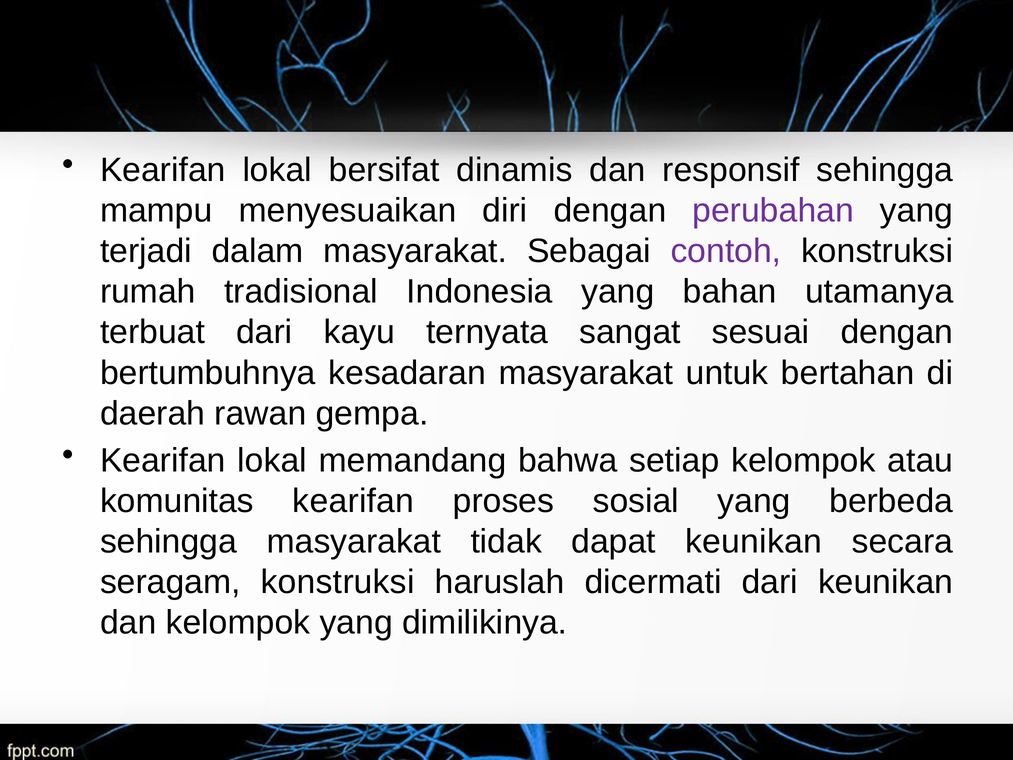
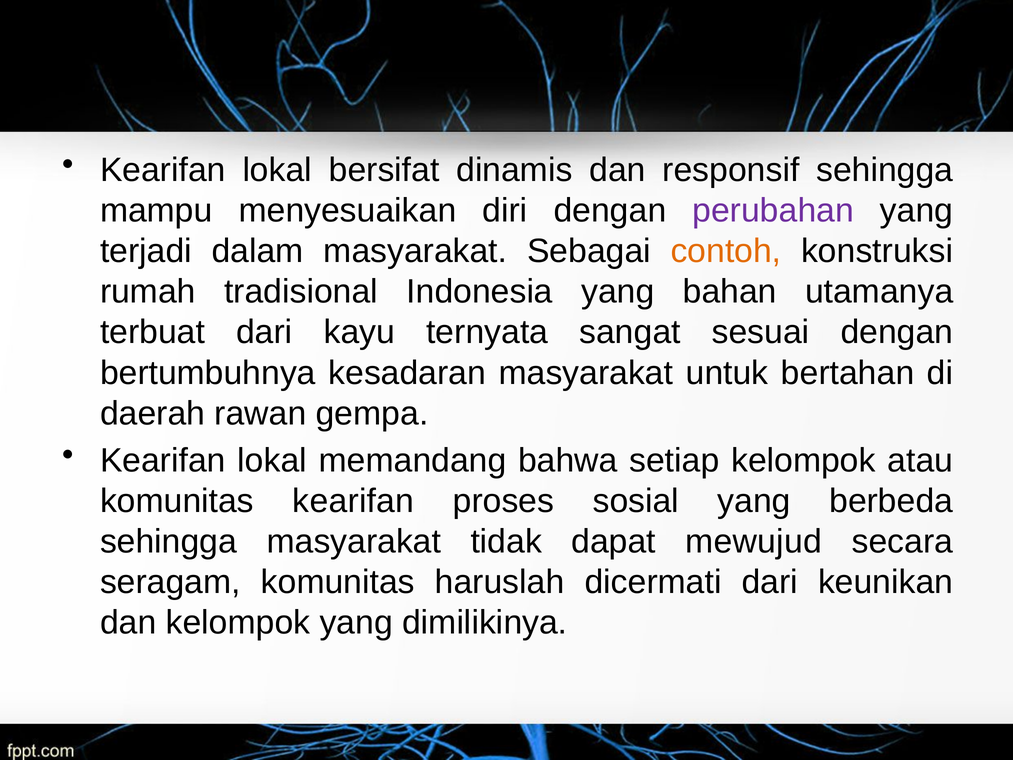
contoh colour: purple -> orange (726, 251)
dapat keunikan: keunikan -> mewujud (754, 542)
seragam konstruksi: konstruksi -> komunitas (338, 582)
